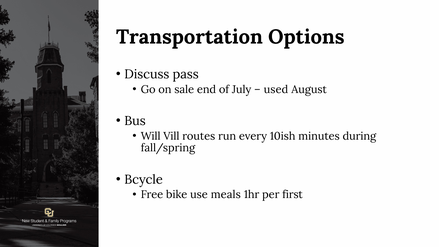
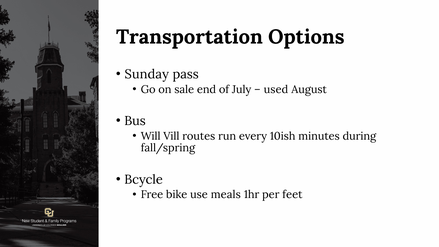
Discuss: Discuss -> Sunday (147, 74)
first: first -> feet (292, 195)
